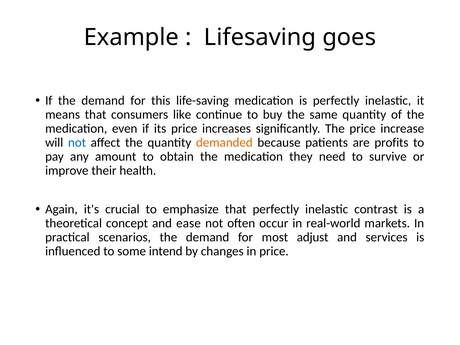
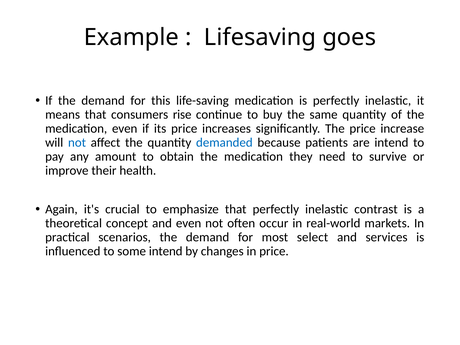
like: like -> rise (182, 115)
demanded colour: orange -> blue (224, 143)
are profits: profits -> intend (391, 143)
and ease: ease -> even (189, 223)
adjust: adjust -> select (313, 237)
